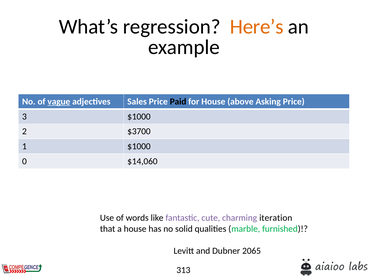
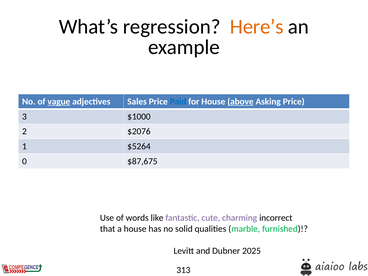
Paid colour: black -> blue (178, 102)
above underline: none -> present (240, 102)
$3700: $3700 -> $2076 (139, 131)
1 $1000: $1000 -> $5264 (139, 146)
$14,060: $14,060 -> $87,675 (142, 161)
iteration: iteration -> incorrect (276, 218)
2065: 2065 -> 2025 (252, 251)
